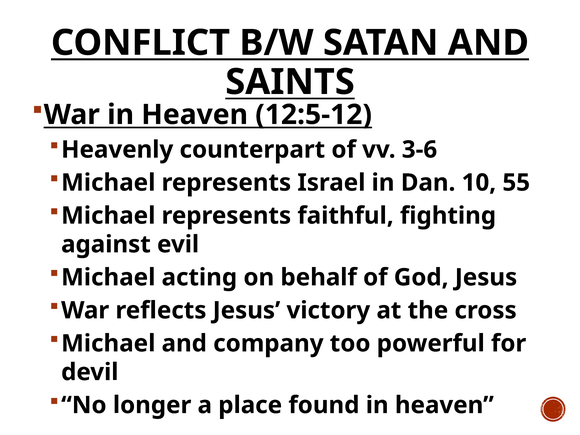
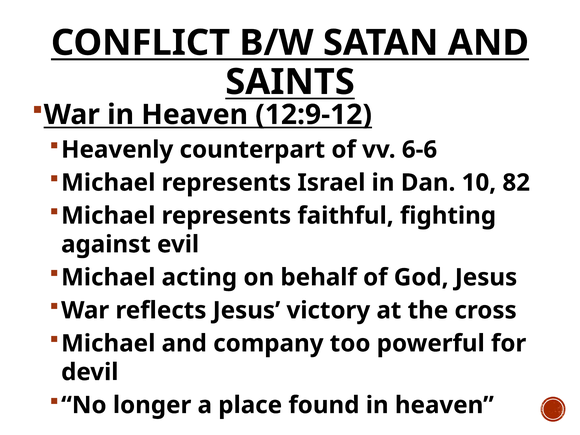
12:5-12: 12:5-12 -> 12:9-12 (314, 115)
3-6: 3-6 -> 6-6 (420, 150)
55: 55 -> 82 (516, 183)
